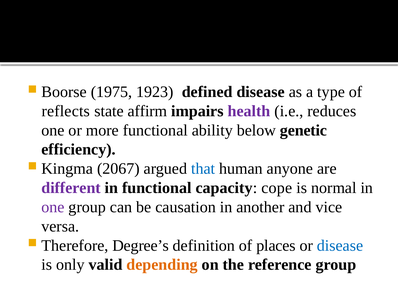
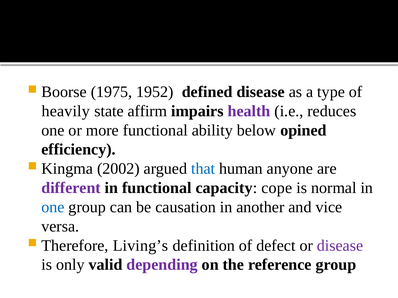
1923: 1923 -> 1952 (155, 92)
reflects: reflects -> heavily (66, 111)
genetic: genetic -> opined (303, 130)
2067: 2067 -> 2002 (118, 169)
one colour: purple -> blue (53, 207)
Degree’s: Degree’s -> Living’s (140, 246)
places: places -> defect (276, 246)
disease colour: blue -> purple (340, 246)
depending colour: orange -> purple (162, 265)
